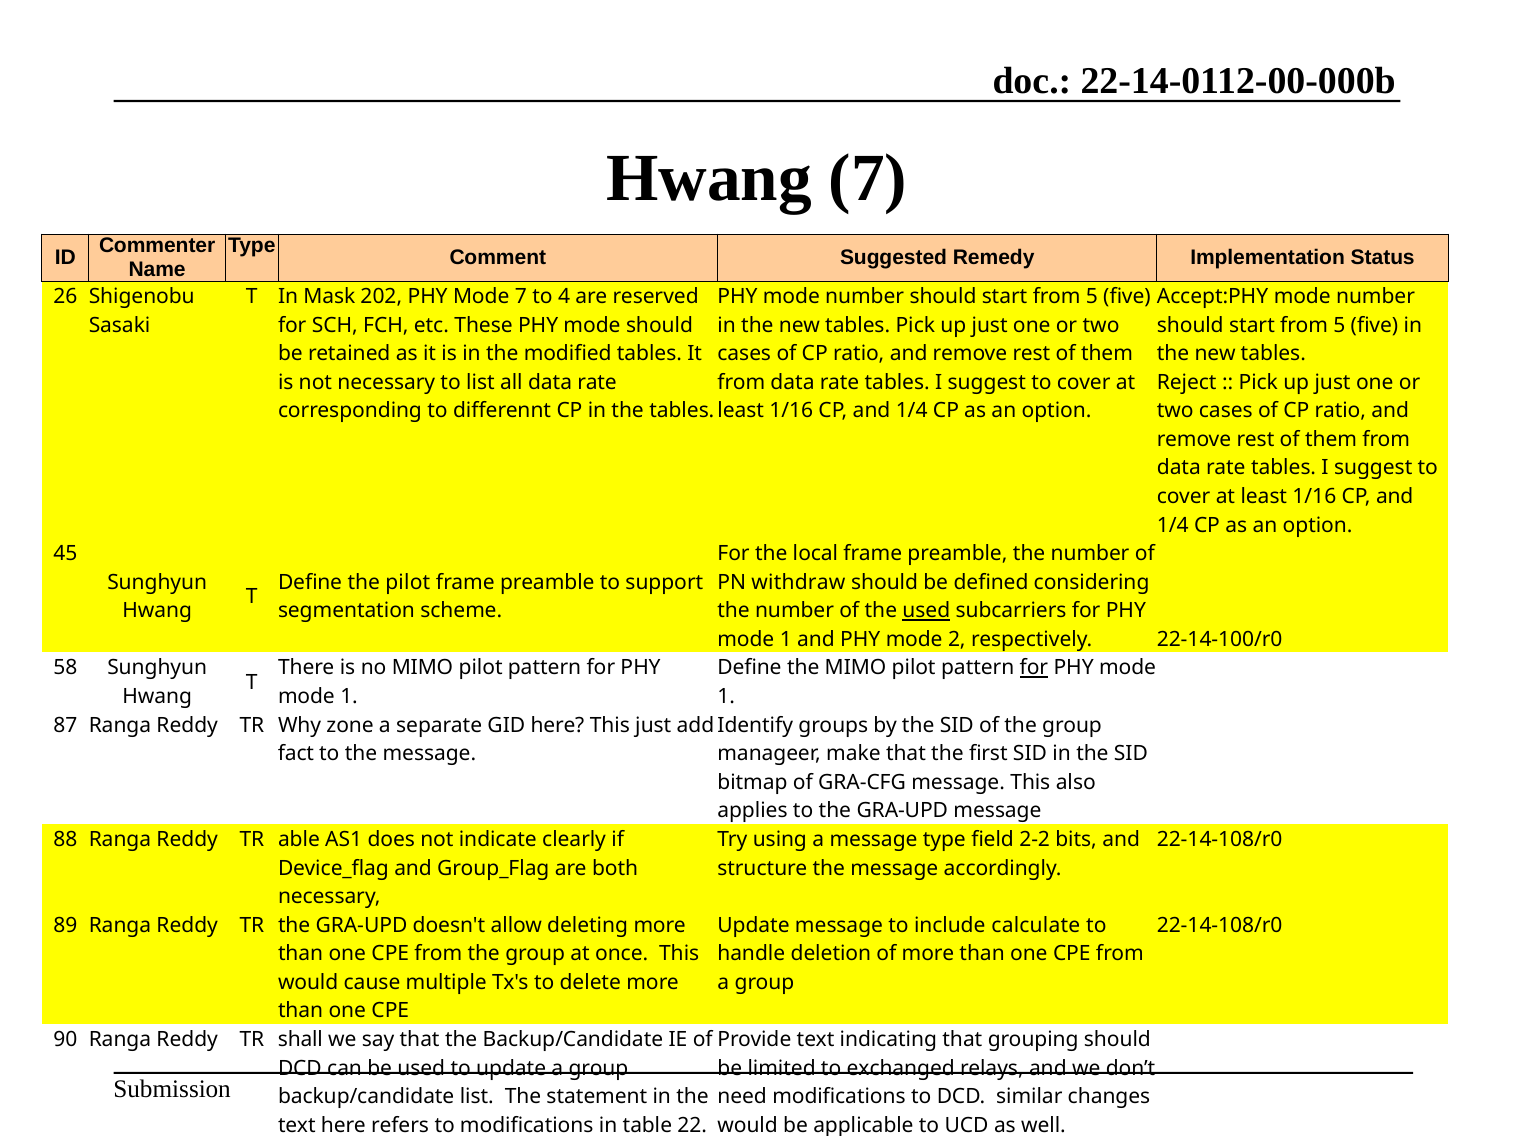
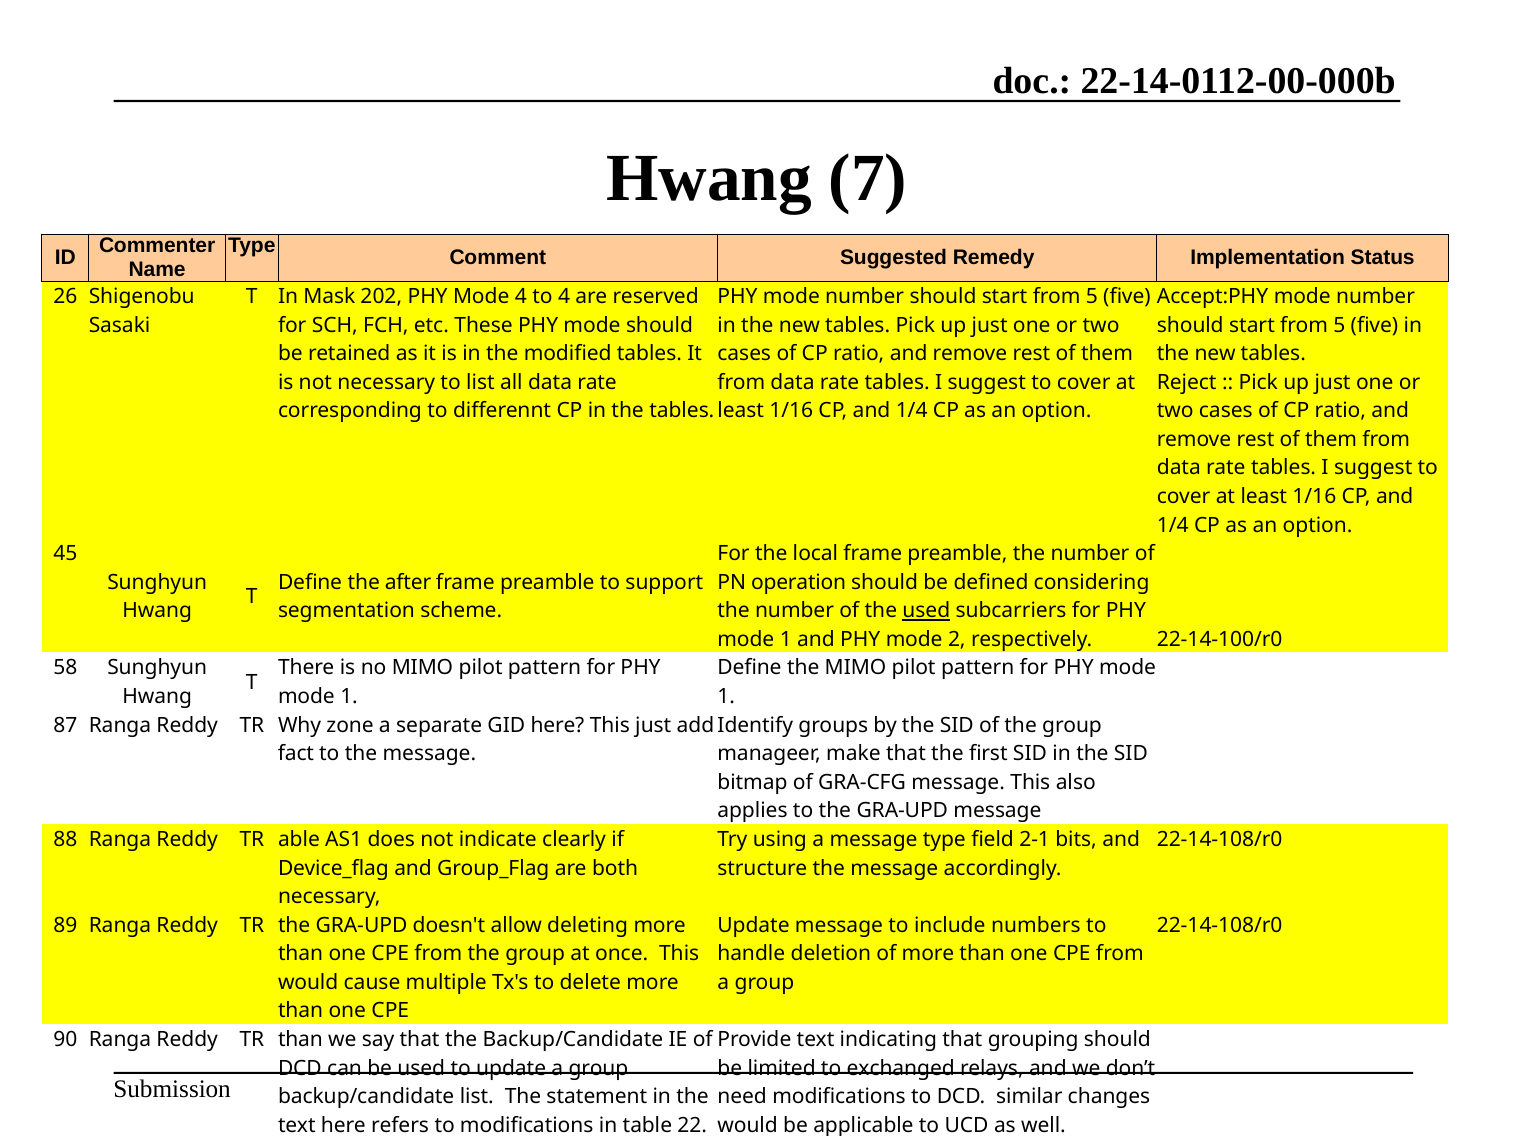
Mode 7: 7 -> 4 (521, 296)
the pilot: pilot -> after (408, 582)
withdraw: withdraw -> operation (799, 582)
for underline: present -> none (1034, 668)
2-2: 2-2 -> 2-1 (1035, 839)
calculate: calculate -> numbers (1036, 925)
TR shall: shall -> than (300, 1039)
